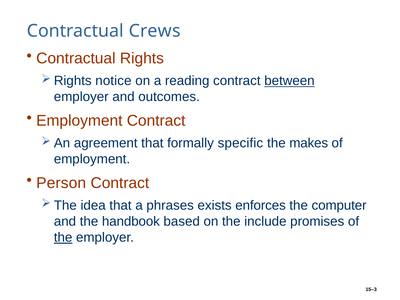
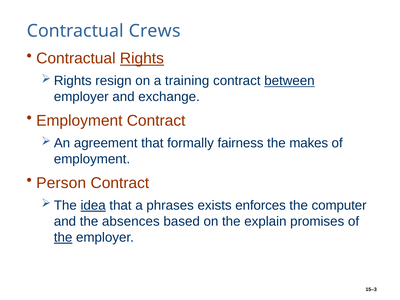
Rights underline: none -> present (142, 58)
notice: notice -> resign (113, 81)
reading: reading -> training (187, 81)
outcomes: outcomes -> exchange (169, 97)
specific: specific -> fairness (241, 143)
idea underline: none -> present (93, 205)
handbook: handbook -> absences (131, 221)
include: include -> explain (265, 221)
